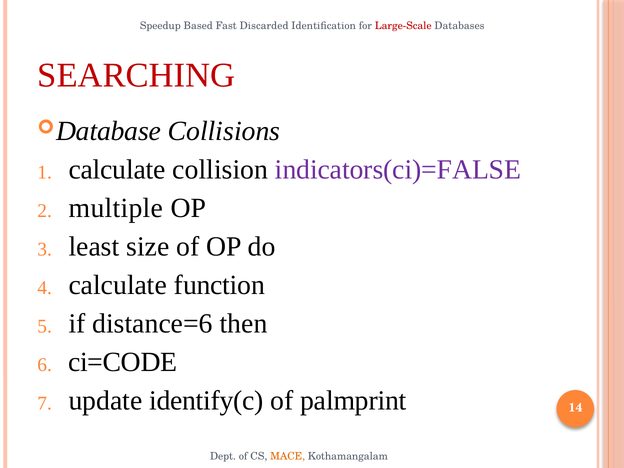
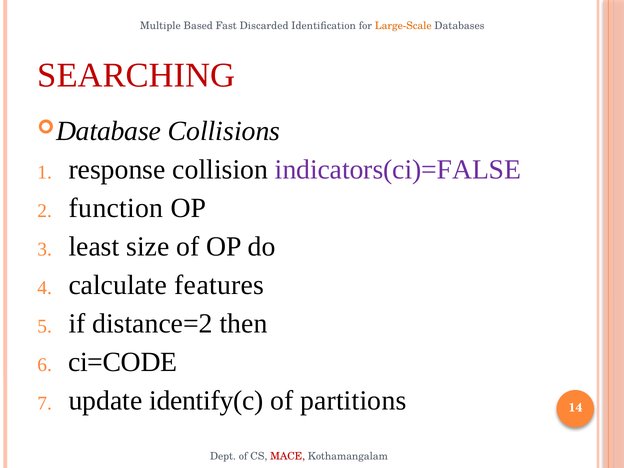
Speedup: Speedup -> Multiple (160, 26)
Large-Scale colour: red -> orange (403, 26)
calculate: calculate -> response (117, 169)
multiple: multiple -> function (116, 208)
function: function -> features (219, 285)
distance=6: distance=6 -> distance=2 (153, 323)
palmprint: palmprint -> partitions (353, 401)
MACE colour: orange -> red (288, 456)
